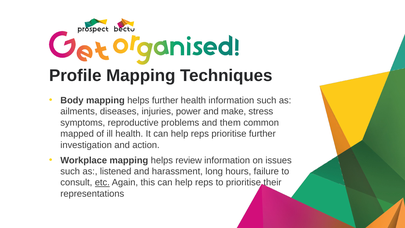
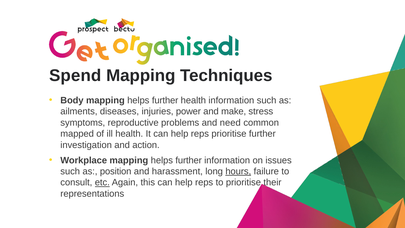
Profile: Profile -> Spend (75, 76)
them: them -> need (230, 123)
Workplace mapping helps review: review -> further (189, 160)
listened: listened -> position (116, 171)
hours underline: none -> present (238, 171)
